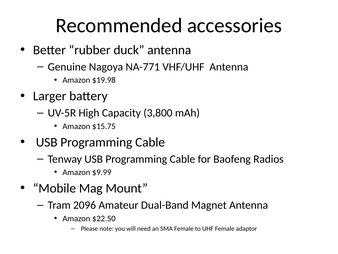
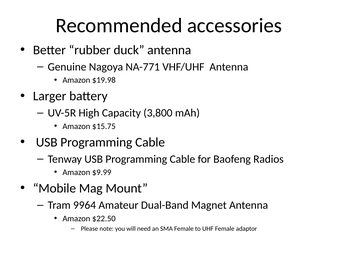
2096: 2096 -> 9964 (85, 205)
